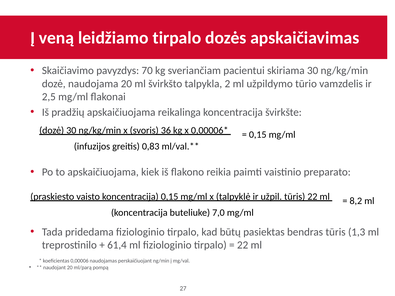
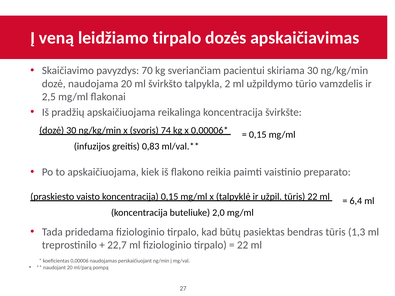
36: 36 -> 74 (166, 130)
8,2: 8,2 -> 6,4 (356, 201)
7,0: 7,0 -> 2,0 (218, 213)
61,4: 61,4 -> 22,7 (117, 245)
